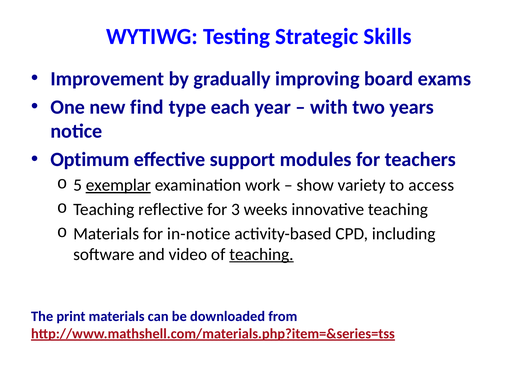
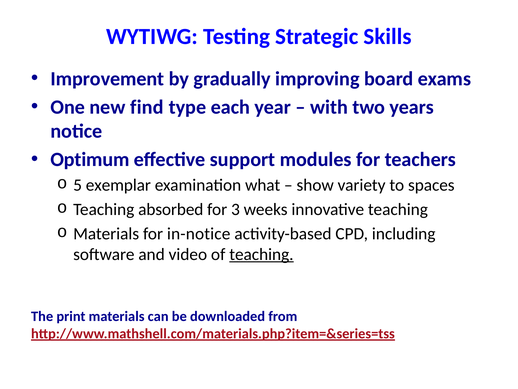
exemplar underline: present -> none (118, 185)
work: work -> what (263, 185)
access: access -> spaces (431, 185)
reflective: reflective -> absorbed (171, 209)
